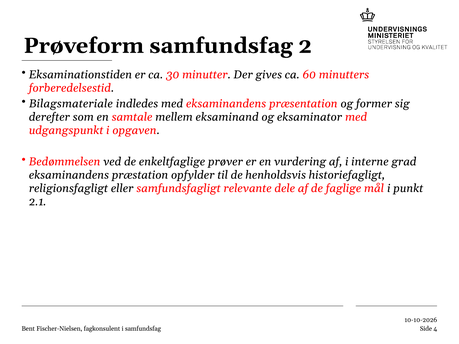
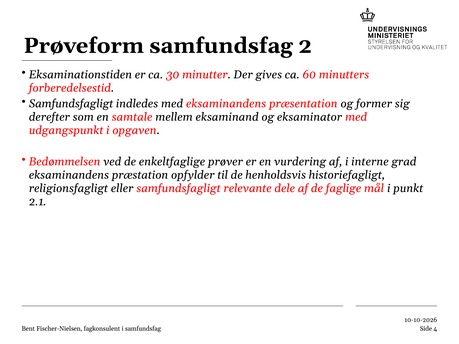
Bilagsmateriale: Bilagsmateriale -> Samfundsfagligt (71, 104)
